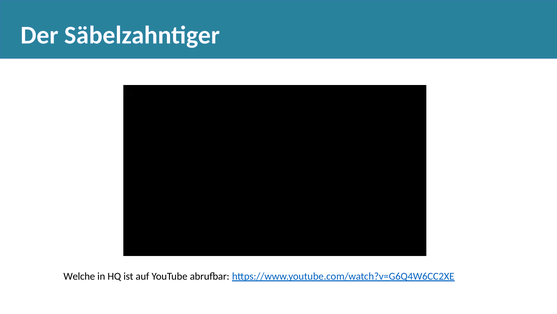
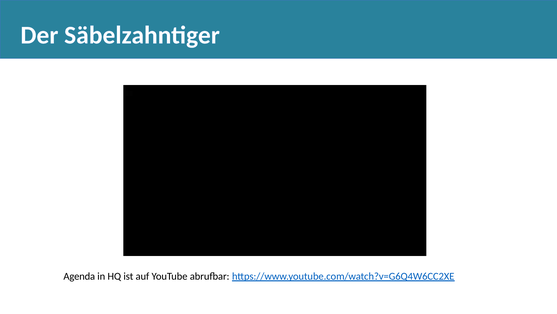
Welche: Welche -> Agenda (79, 276)
